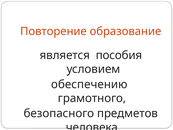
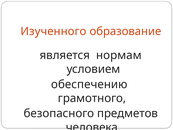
Повторение: Повторение -> Изученного (53, 31)
пособия: пособия -> нормам (119, 55)
